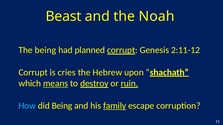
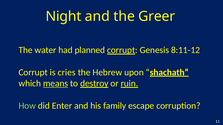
Beast: Beast -> Night (64, 16)
Noah: Noah -> Greer (157, 16)
The being: being -> water (46, 50)
2:11-12: 2:11-12 -> 8:11-12 (186, 50)
How colour: light blue -> light green (27, 106)
did Being: Being -> Enter (62, 106)
family underline: present -> none (115, 106)
